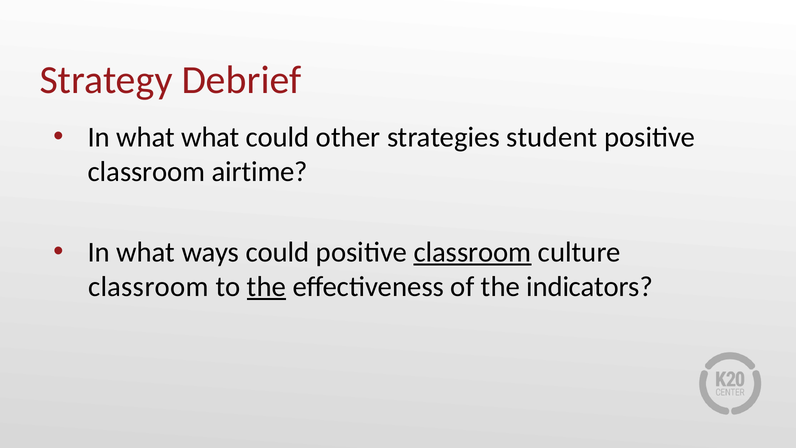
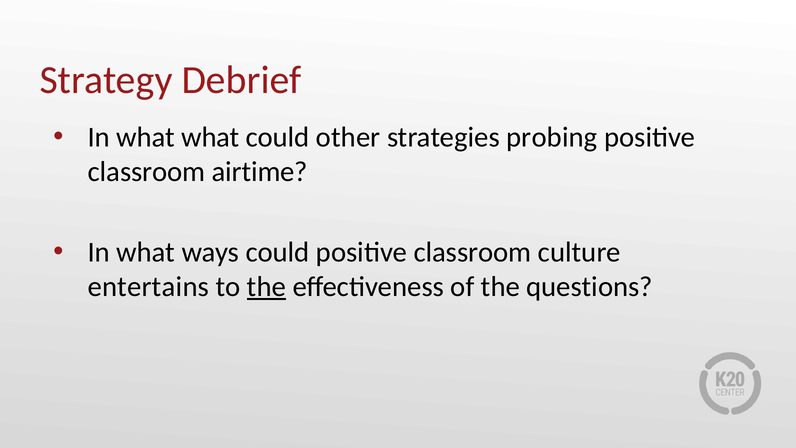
student: student -> probing (552, 137)
classroom underline: present -> none (472, 252)
classroom: classroom -> entertains (148, 287)
indicators: indicators -> questions (590, 287)
